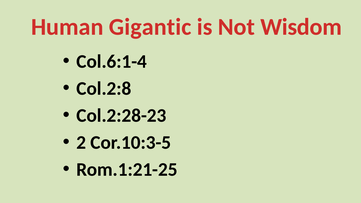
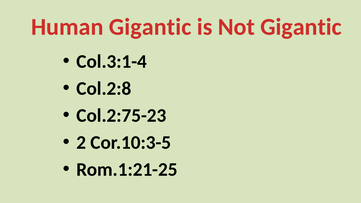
Not Wisdom: Wisdom -> Gigantic (301, 27)
Col.6:1-4: Col.6:1-4 -> Col.3:1-4 (112, 62)
Col.2:28-23: Col.2:28-23 -> Col.2:75-23 (121, 116)
